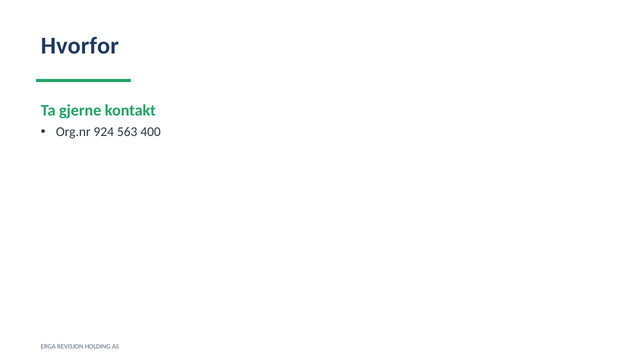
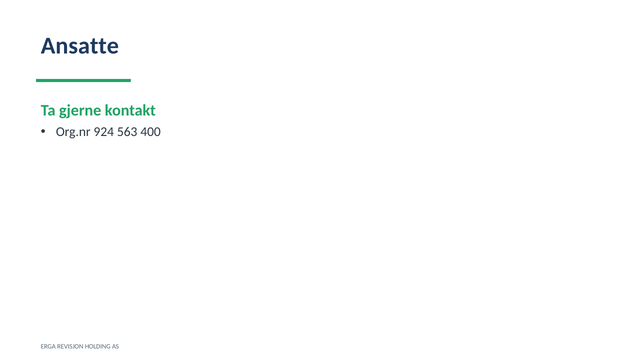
Hvorfor: Hvorfor -> Ansatte (80, 46)
